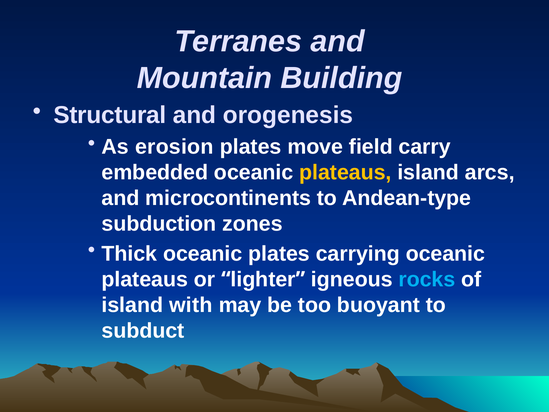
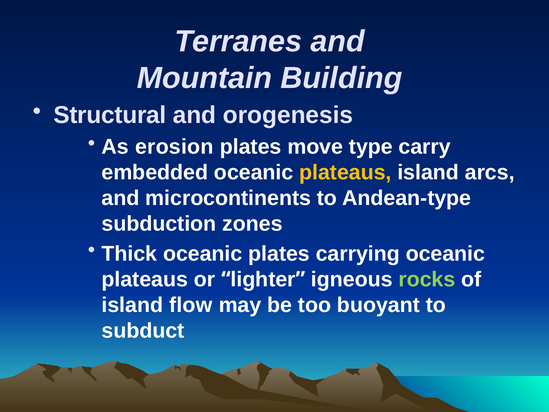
field: field -> type (371, 147)
rocks colour: light blue -> light green (427, 279)
with: with -> flow (191, 305)
